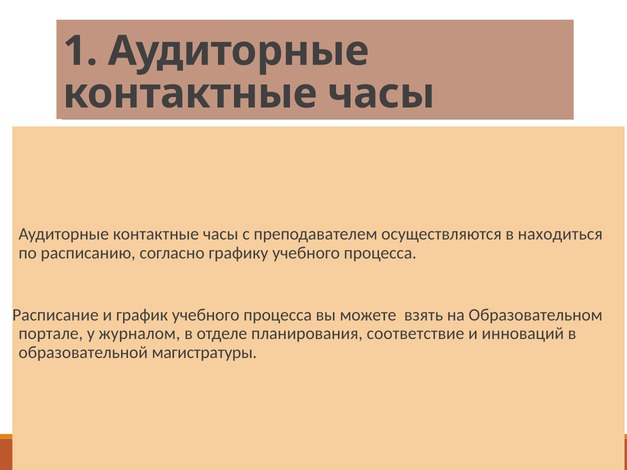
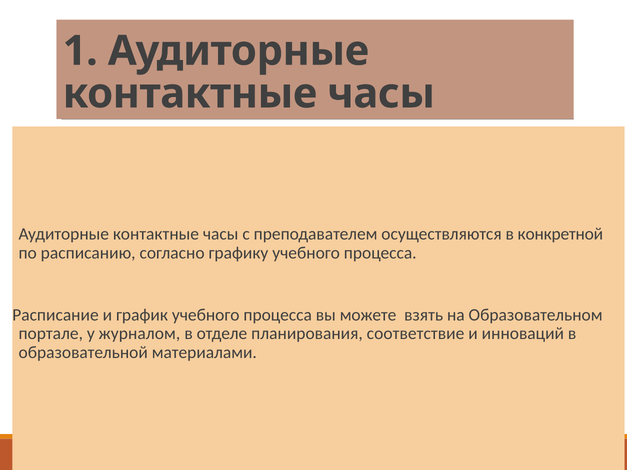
находиться: находиться -> конкретной (560, 234)
магистратуры: магистратуры -> материалами (204, 353)
